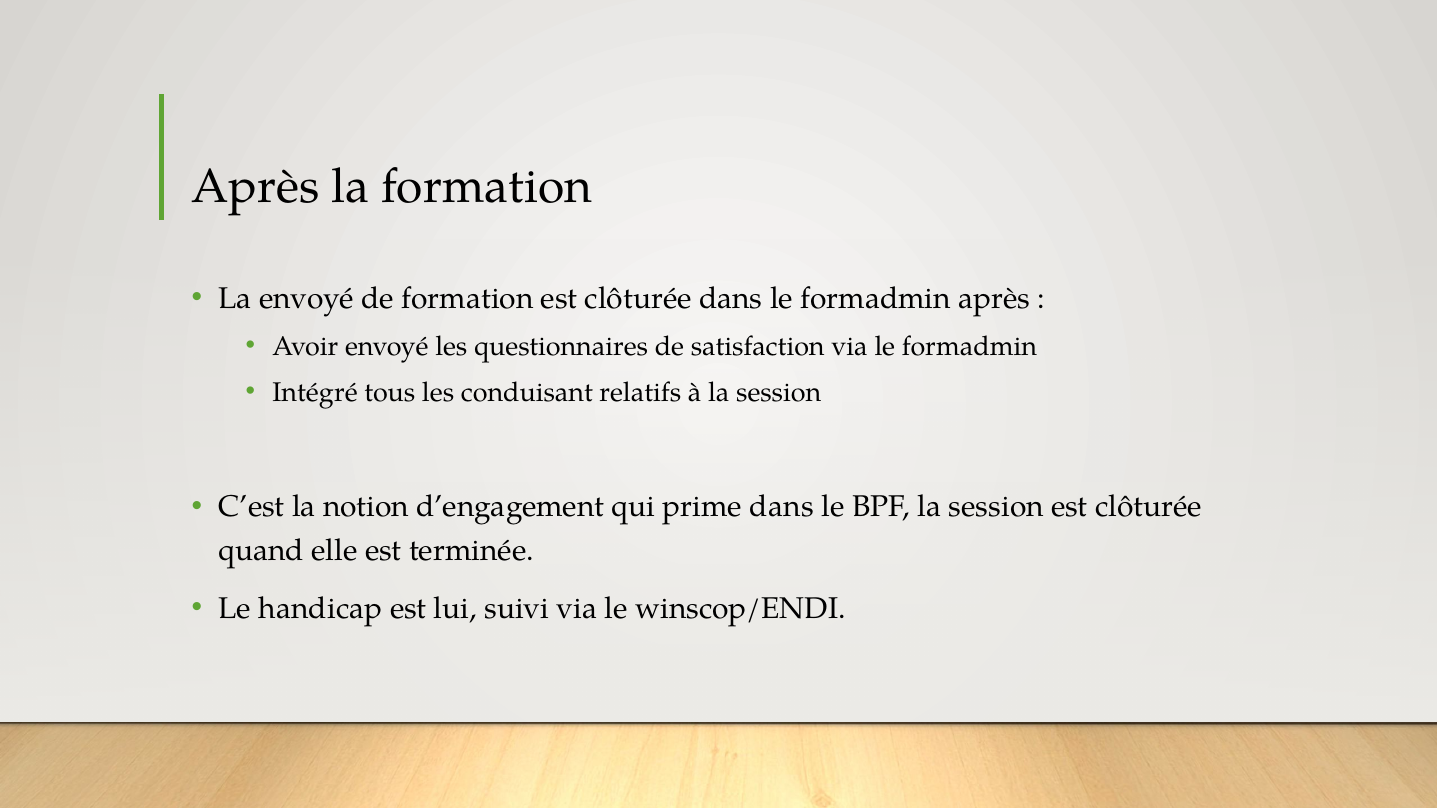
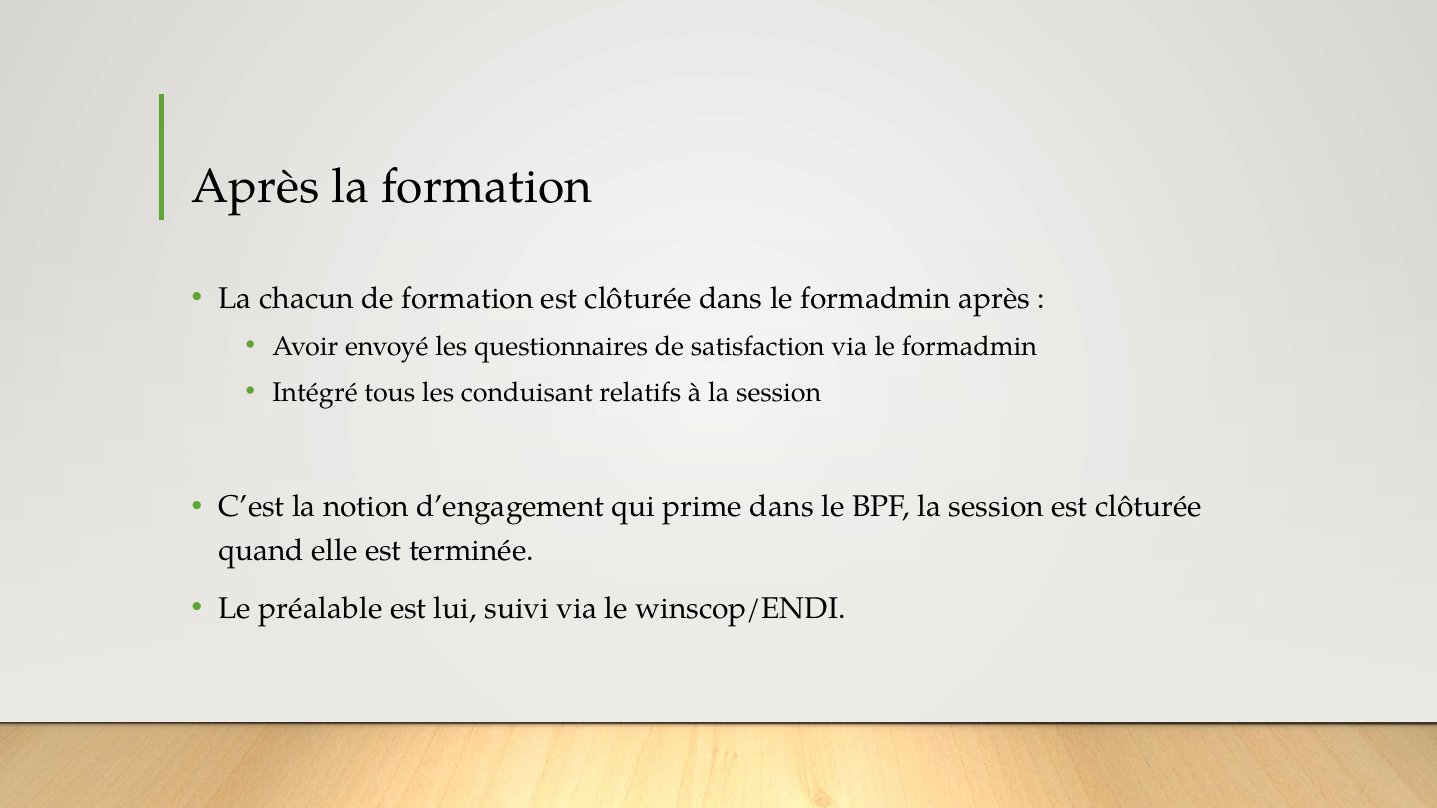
La envoyé: envoyé -> chacun (307, 299)
handicap: handicap -> préalable (321, 609)
